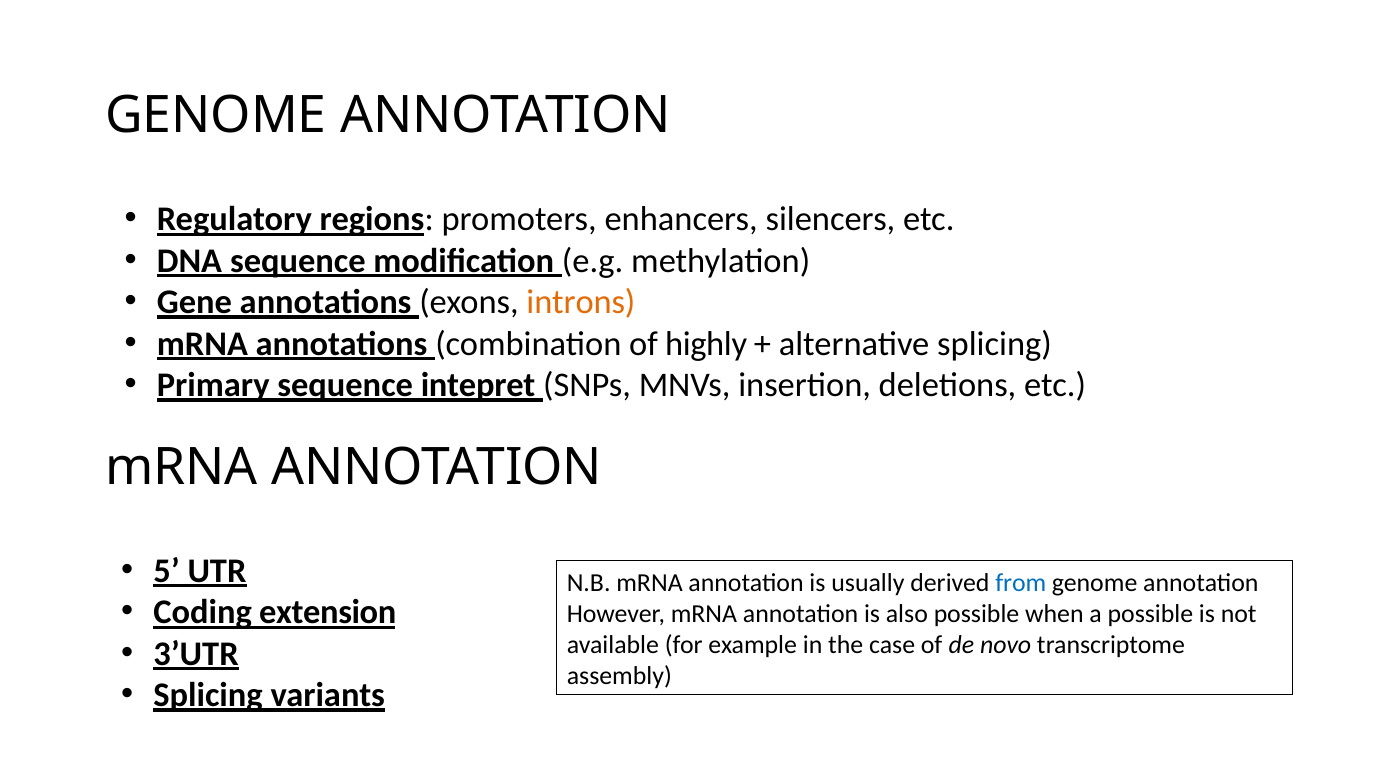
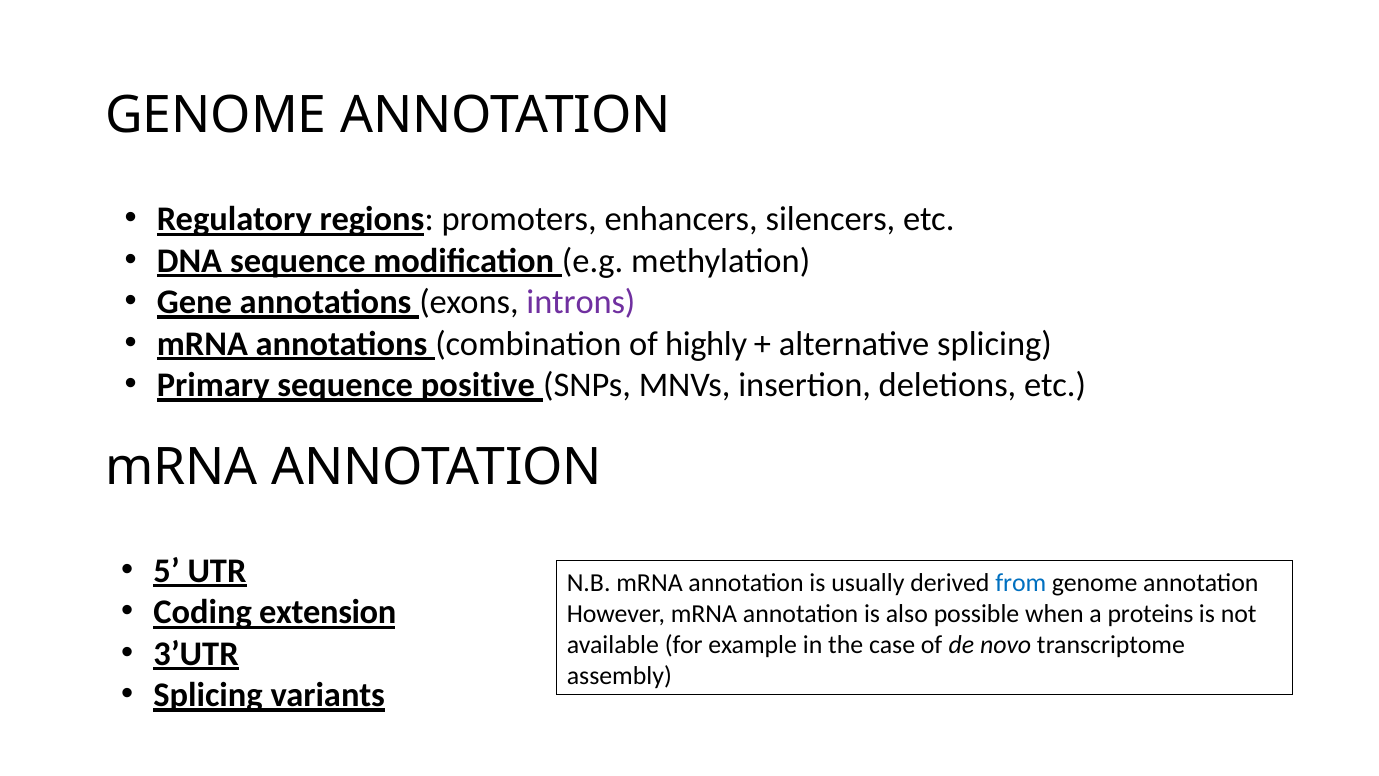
introns colour: orange -> purple (581, 302)
intepret: intepret -> positive (478, 385)
a possible: possible -> proteins (1151, 614)
